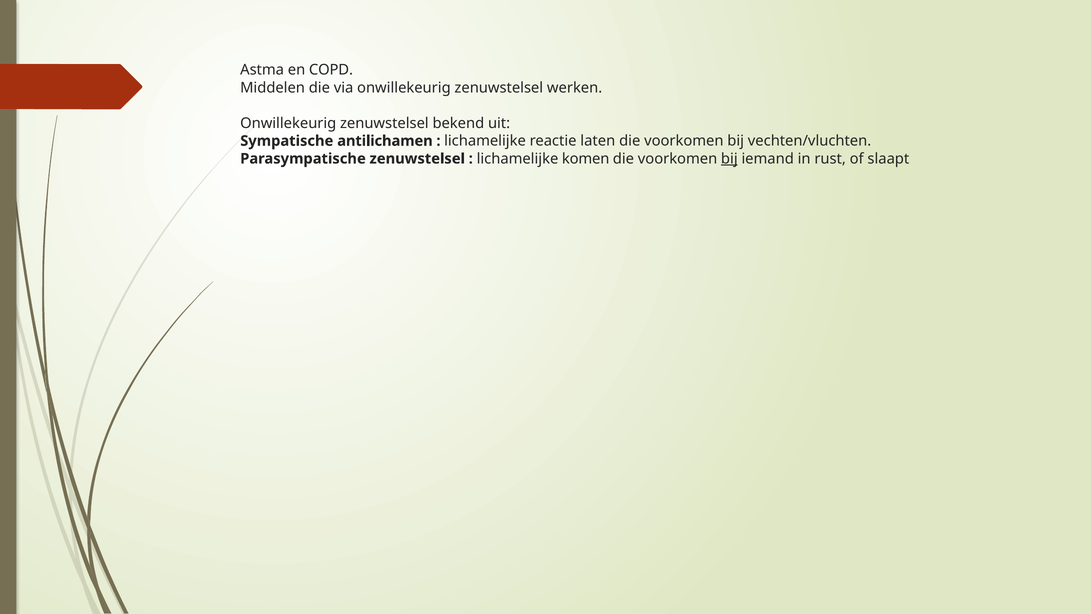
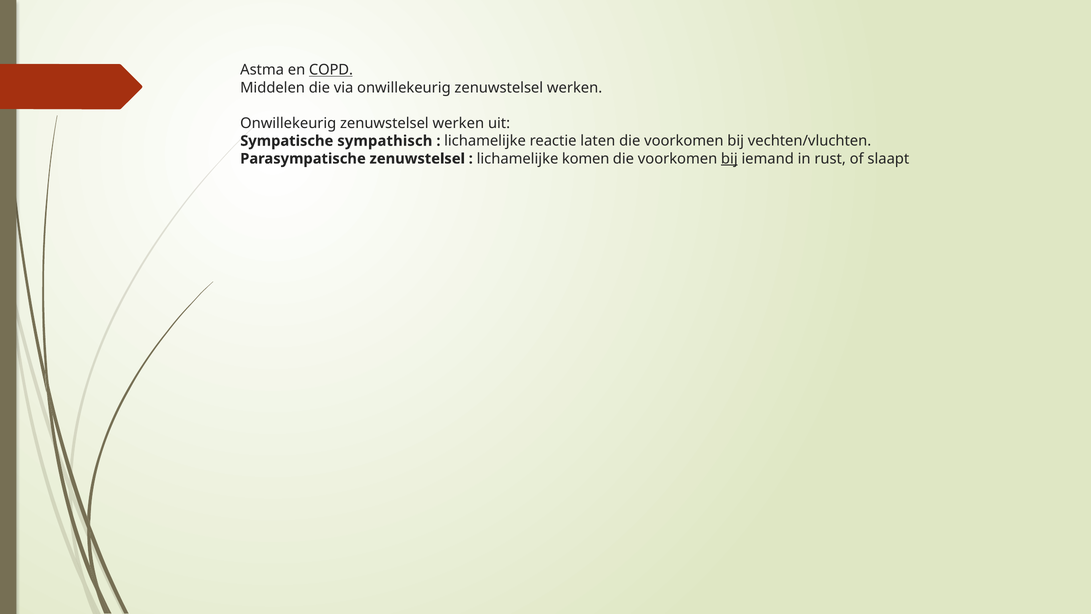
COPD underline: none -> present (331, 70)
bekend: bekend -> werken (458, 123)
antilichamen: antilichamen -> sympathisch (385, 141)
